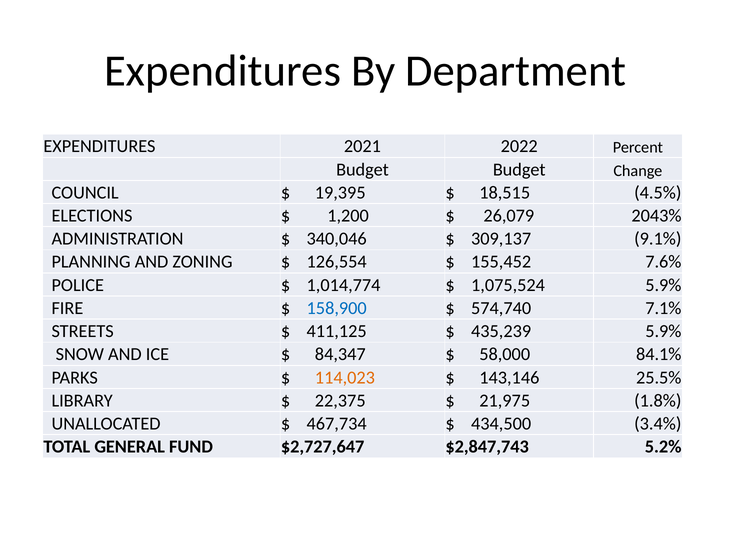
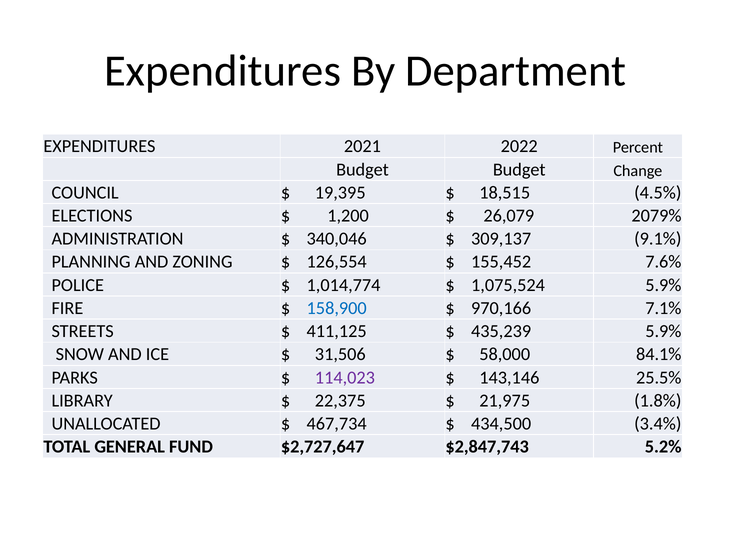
2043%: 2043% -> 2079% (656, 215)
574,740: 574,740 -> 970,166 (501, 308)
84,347: 84,347 -> 31,506 (340, 354)
114,023 colour: orange -> purple (345, 377)
